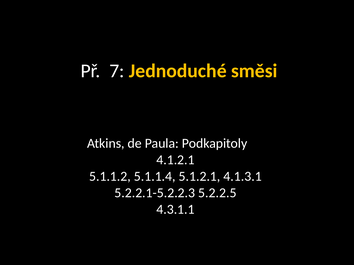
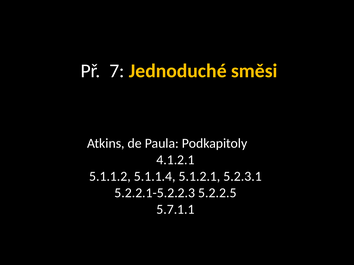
4.1.3.1: 4.1.3.1 -> 5.2.3.1 (243, 177)
4.3.1.1: 4.3.1.1 -> 5.7.1.1 (176, 210)
